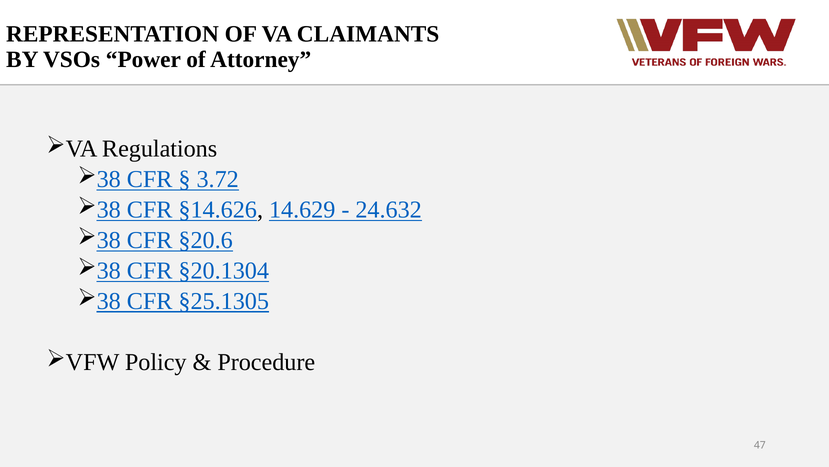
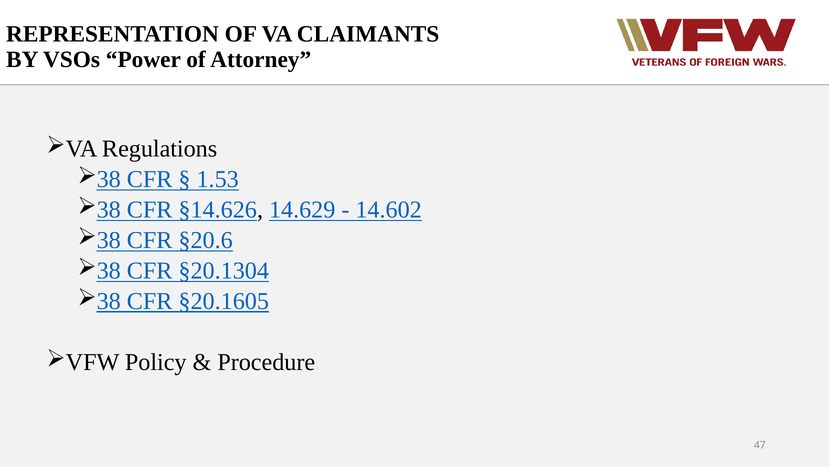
3.72: 3.72 -> 1.53 (218, 179)
24.632: 24.632 -> 14.602 (389, 210)
§25.1305: §25.1305 -> §20.1605 (224, 301)
